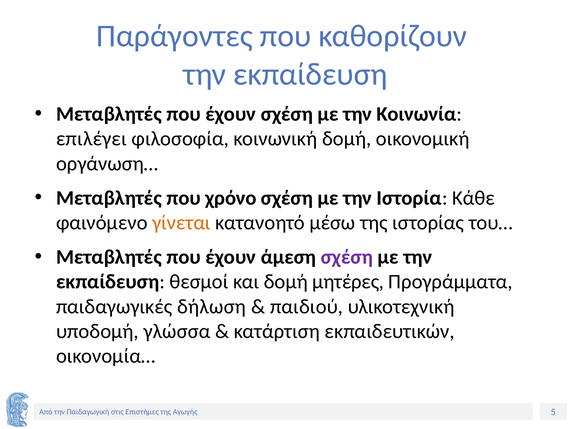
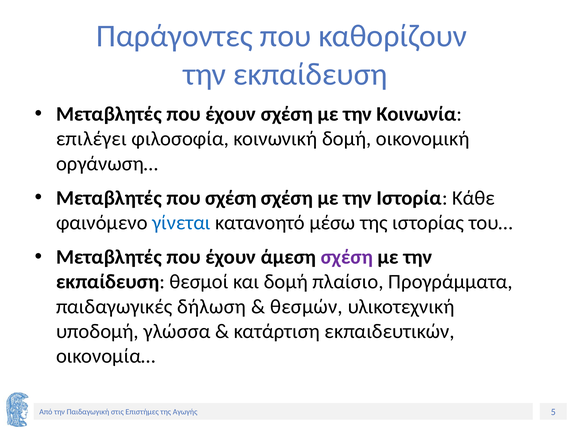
που χρόνο: χρόνο -> σχέση (231, 198)
γίνεται colour: orange -> blue (181, 222)
μητέρες: μητέρες -> πλαίσιο (348, 281)
παιδιού: παιδιού -> θεσμών (306, 306)
